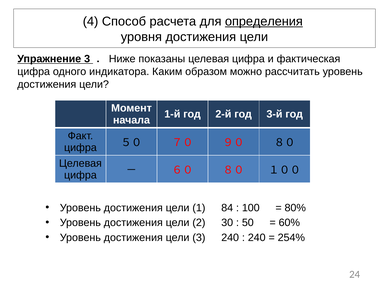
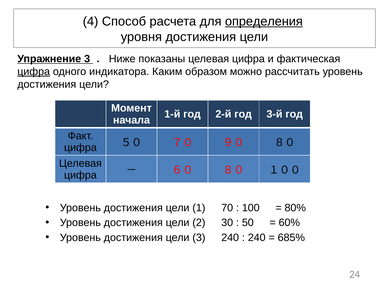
цифра underline: none -> present (34, 72)
84: 84 -> 70 (227, 208)
254%: 254% -> 685% (291, 238)
